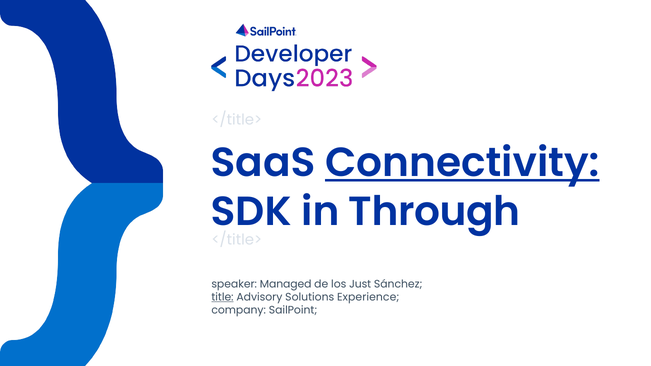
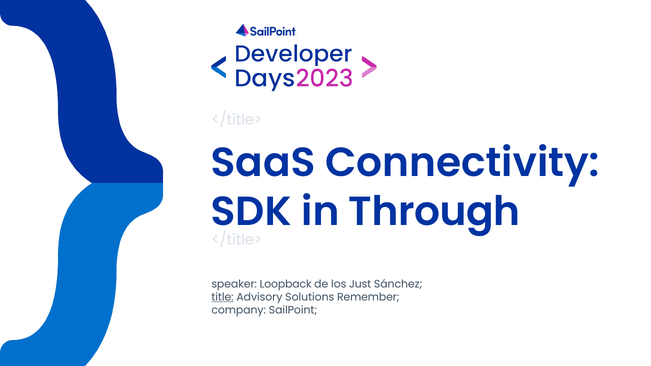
Connectivity underline: present -> none (462, 163)
Managed: Managed -> Loopback (286, 284)
Experience: Experience -> Remember (368, 297)
